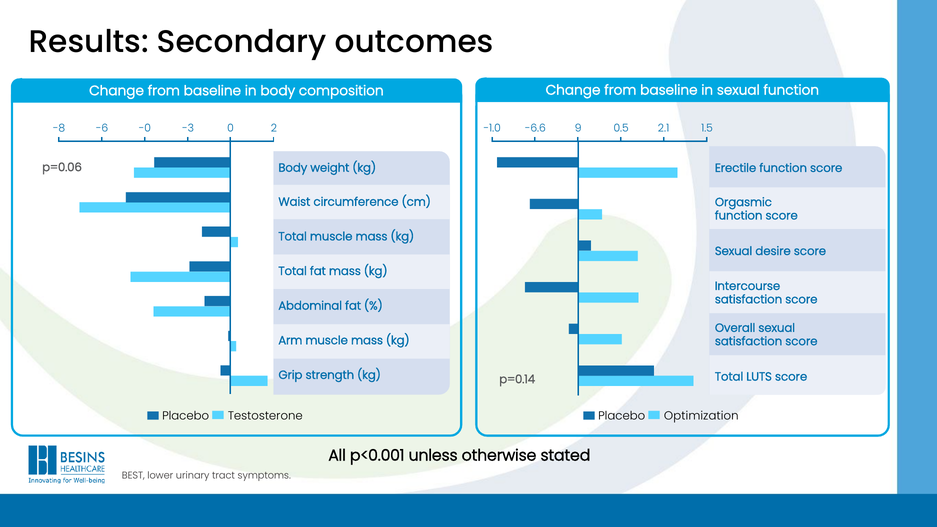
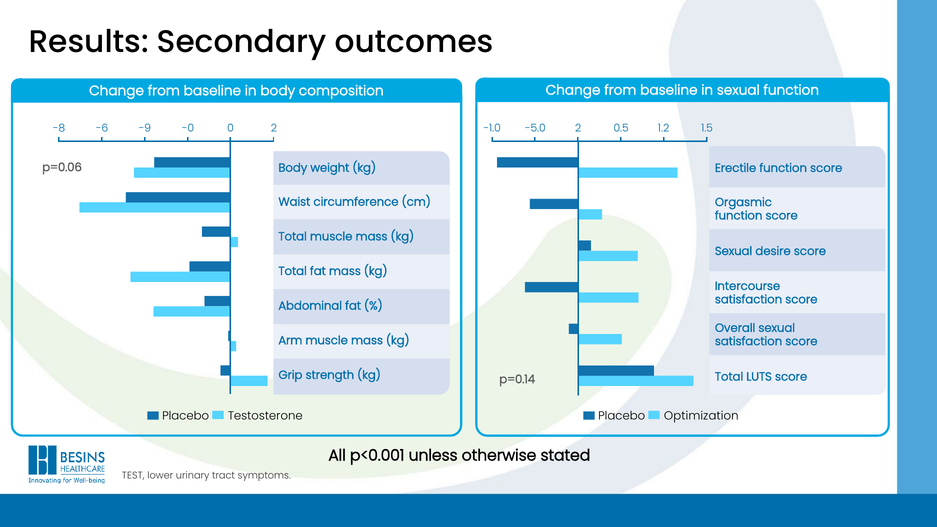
-0: -0 -> -9 (145, 128)
-3: -3 -> -0 (188, 128)
-6.6: -6.6 -> -5.0 (535, 128)
-1.0 9: 9 -> 2 (578, 128)
2.1: 2.1 -> 1.2 (664, 128)
BEST: BEST -> TEST (133, 475)
